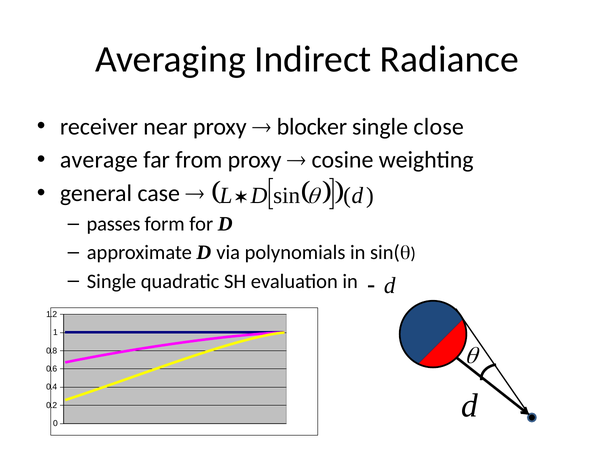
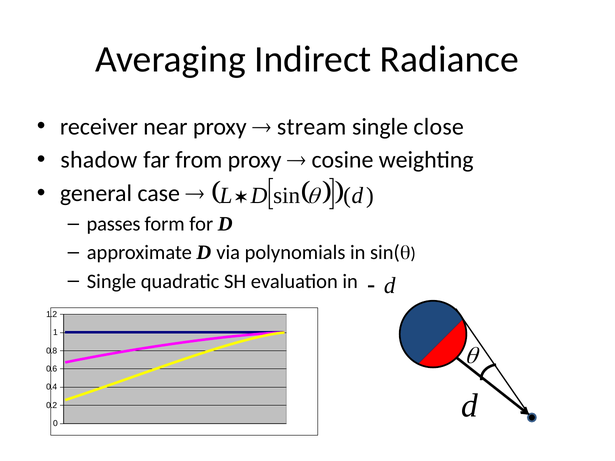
blocker: blocker -> stream (312, 127)
average: average -> shadow (99, 160)
